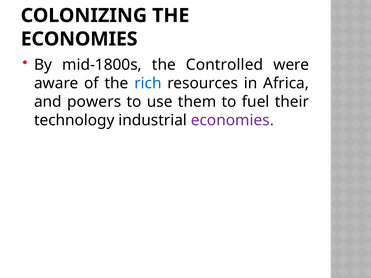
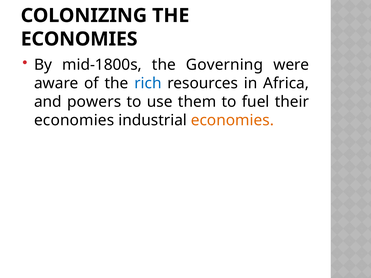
Controlled: Controlled -> Governing (225, 65)
technology: technology -> economies (74, 120)
economies colour: purple -> orange (232, 120)
